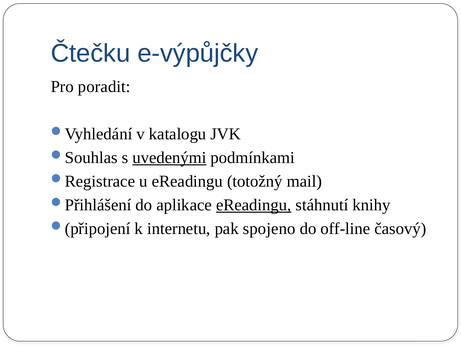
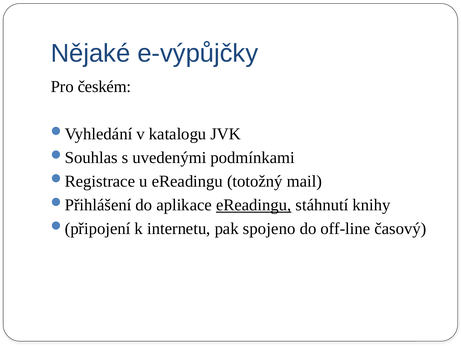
Čtečku: Čtečku -> Nějaké (91, 53)
poradit: poradit -> českém (104, 86)
uvedenými underline: present -> none (169, 157)
